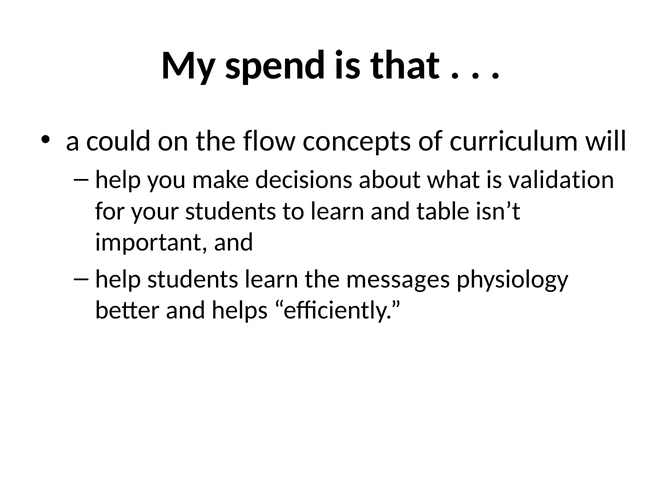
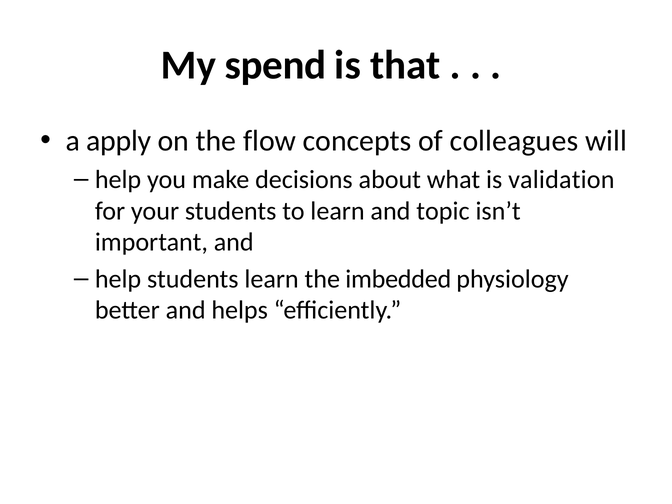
could: could -> apply (119, 141)
curriculum: curriculum -> colleagues (514, 141)
table: table -> topic (443, 211)
messages: messages -> imbedded (398, 279)
